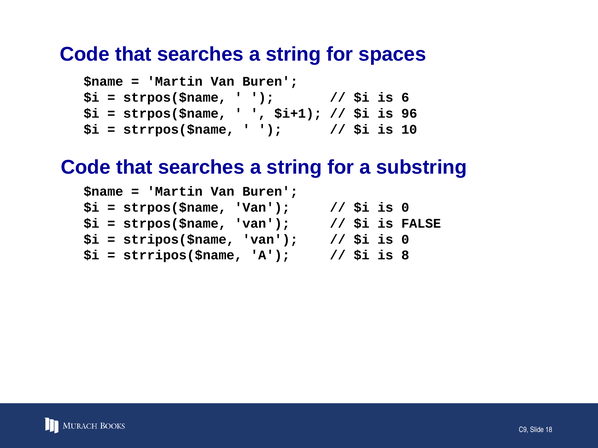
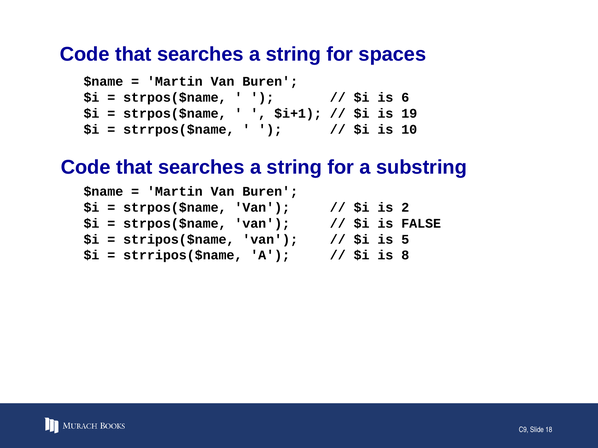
96: 96 -> 19 (409, 114)
0: 0 -> 2 (405, 208)
0: 0 -> 5 (405, 240)
